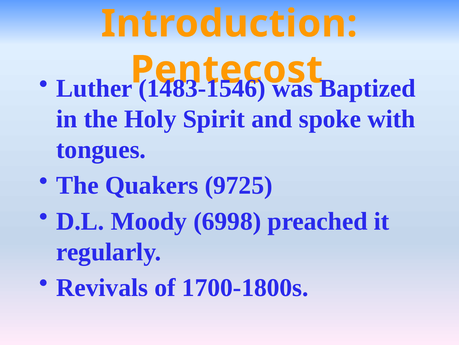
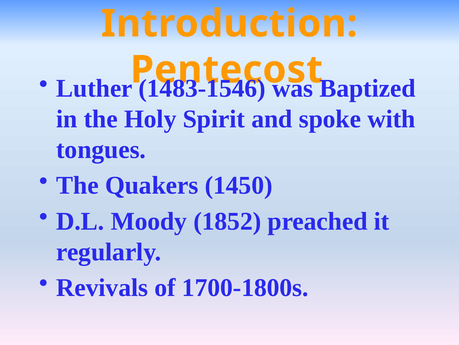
9725: 9725 -> 1450 (239, 185)
6998: 6998 -> 1852 (227, 221)
